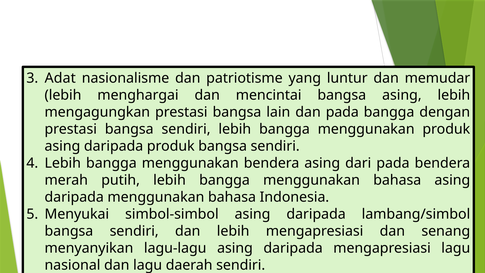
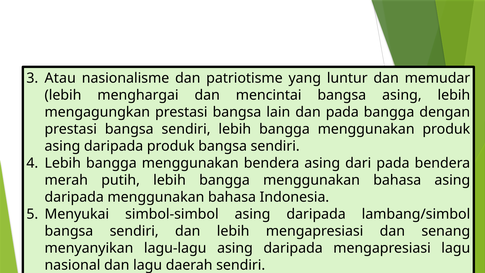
Adat: Adat -> Atau (60, 78)
